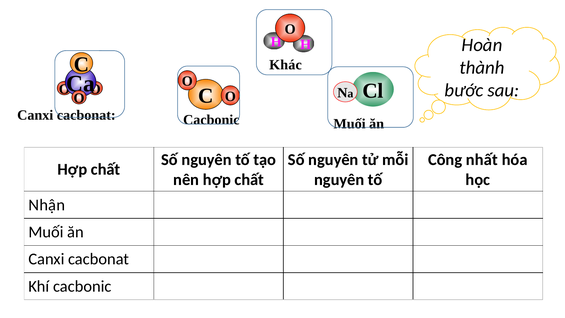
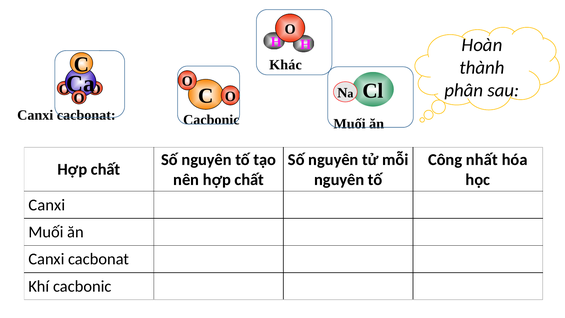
bước: bước -> phân (464, 90)
Nhận: Nhận -> Canxi (47, 205)
